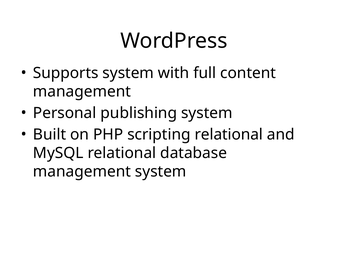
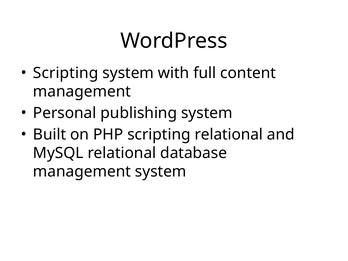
Supports: Supports -> Scripting (66, 73)
